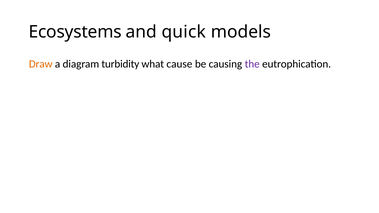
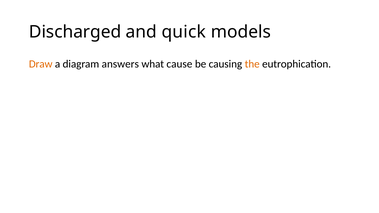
Ecosystems: Ecosystems -> Discharged (75, 32)
turbidity: turbidity -> answers (120, 64)
the colour: purple -> orange (252, 64)
